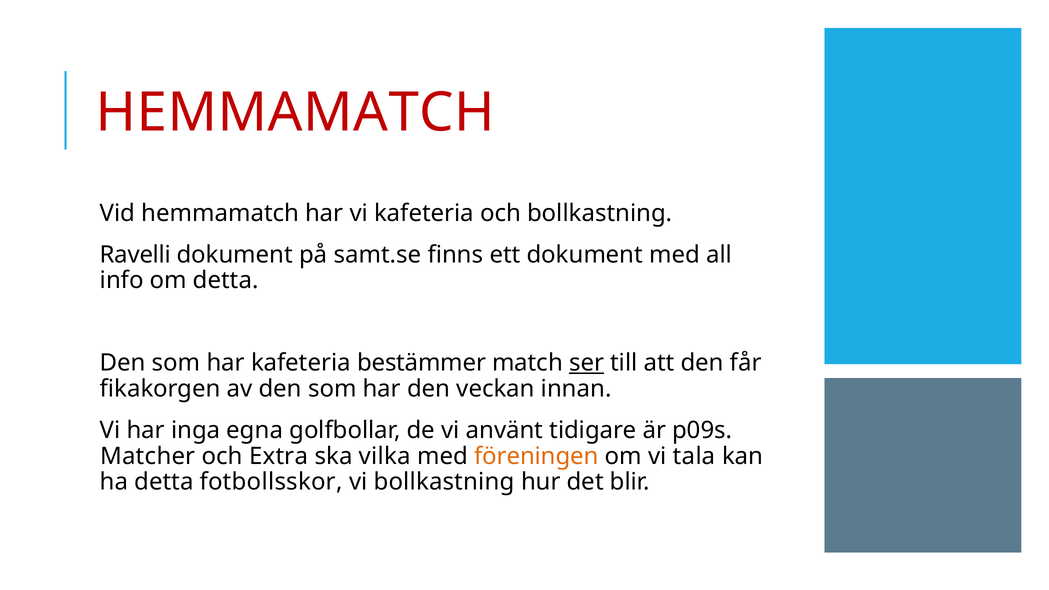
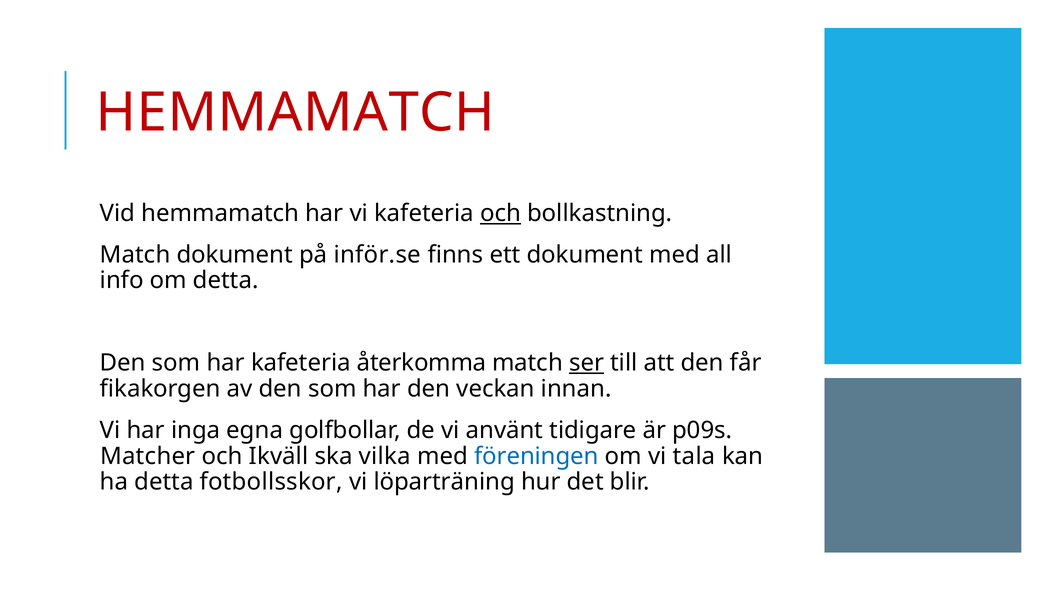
och underline: none -> present (501, 213)
Ravelli: Ravelli -> Match (135, 255)
samt.se: samt.se -> inför.se (377, 255)
bestämmer: bestämmer -> återkomma (422, 363)
Extra: Extra -> Ikväll (279, 456)
föreningen colour: orange -> blue (536, 456)
vi bollkastning: bollkastning -> löparträning (444, 482)
